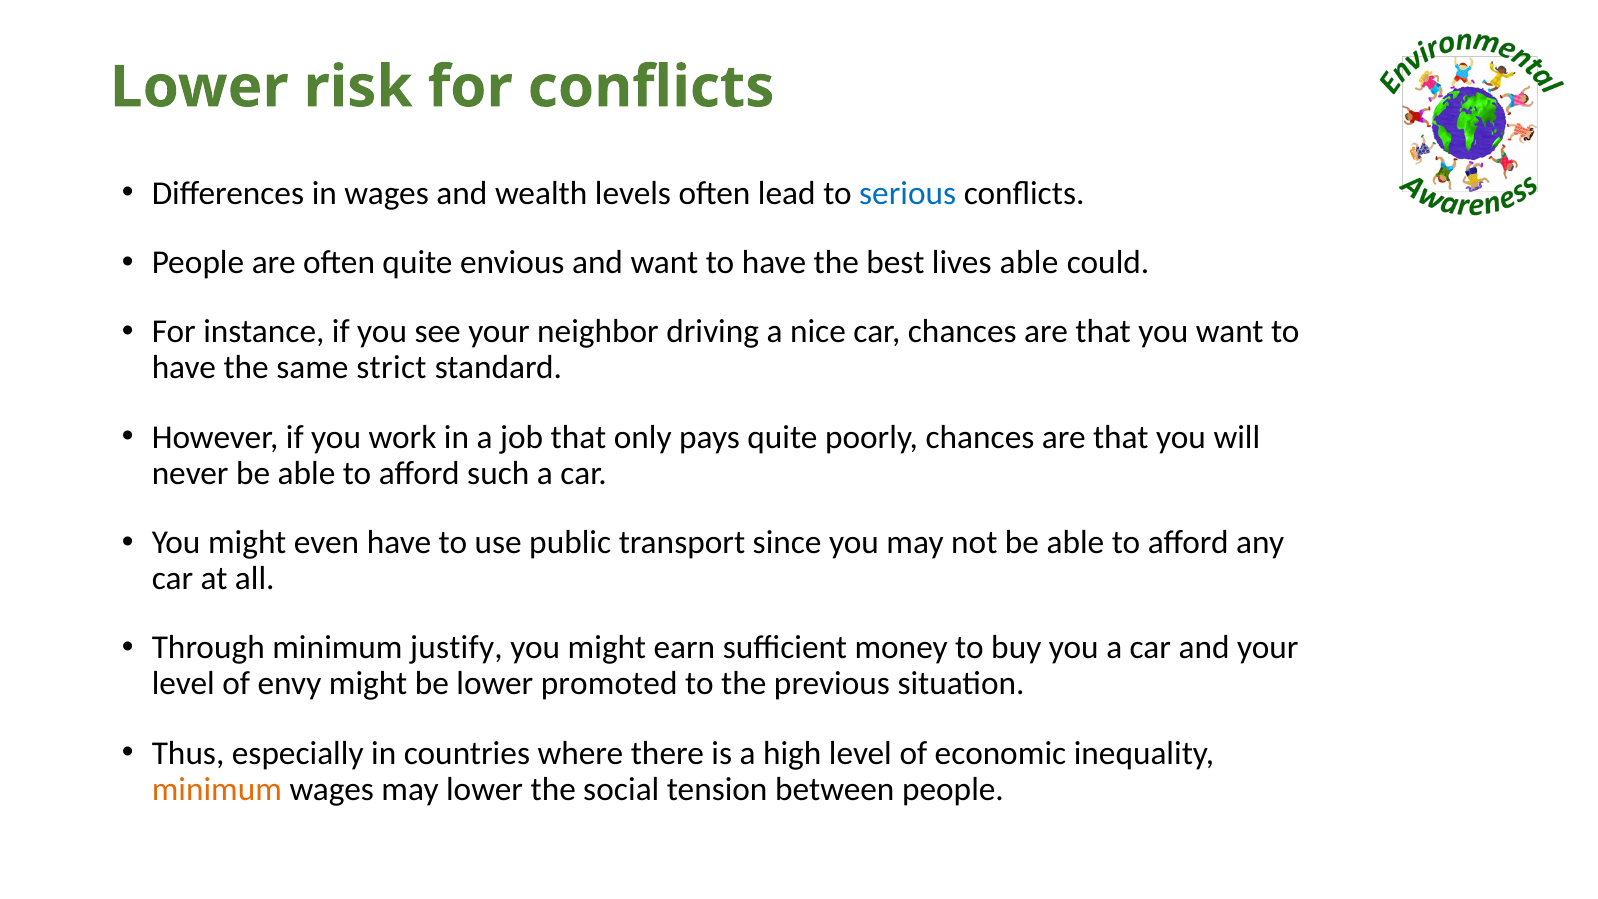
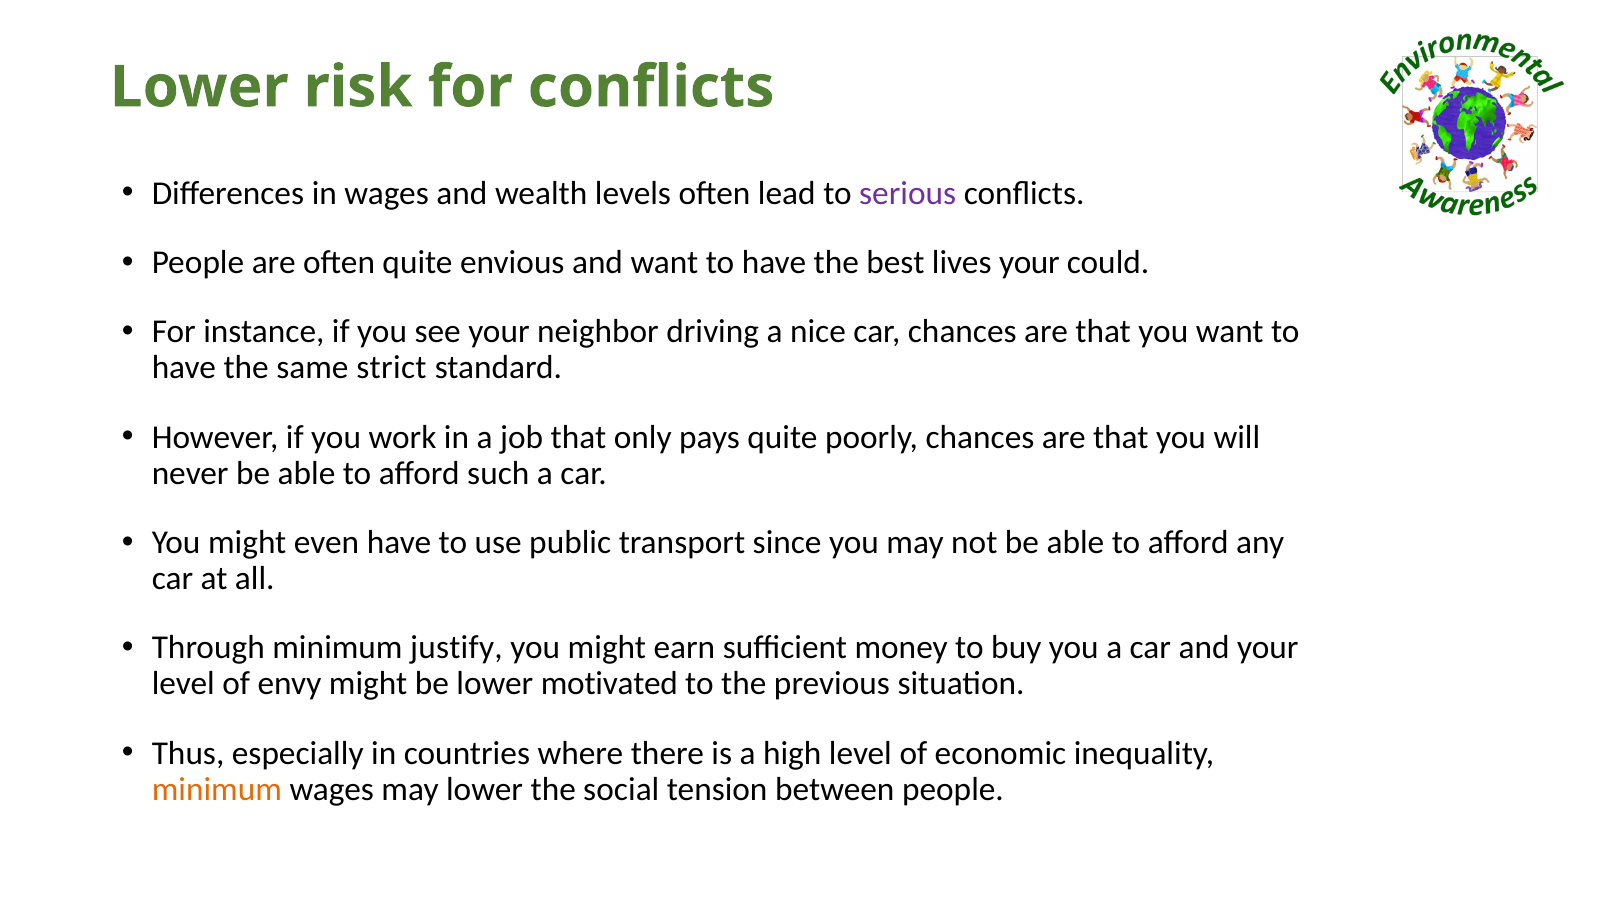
serious colour: blue -> purple (908, 193)
lives able: able -> your (1029, 263)
promoted: promoted -> motivated (609, 684)
